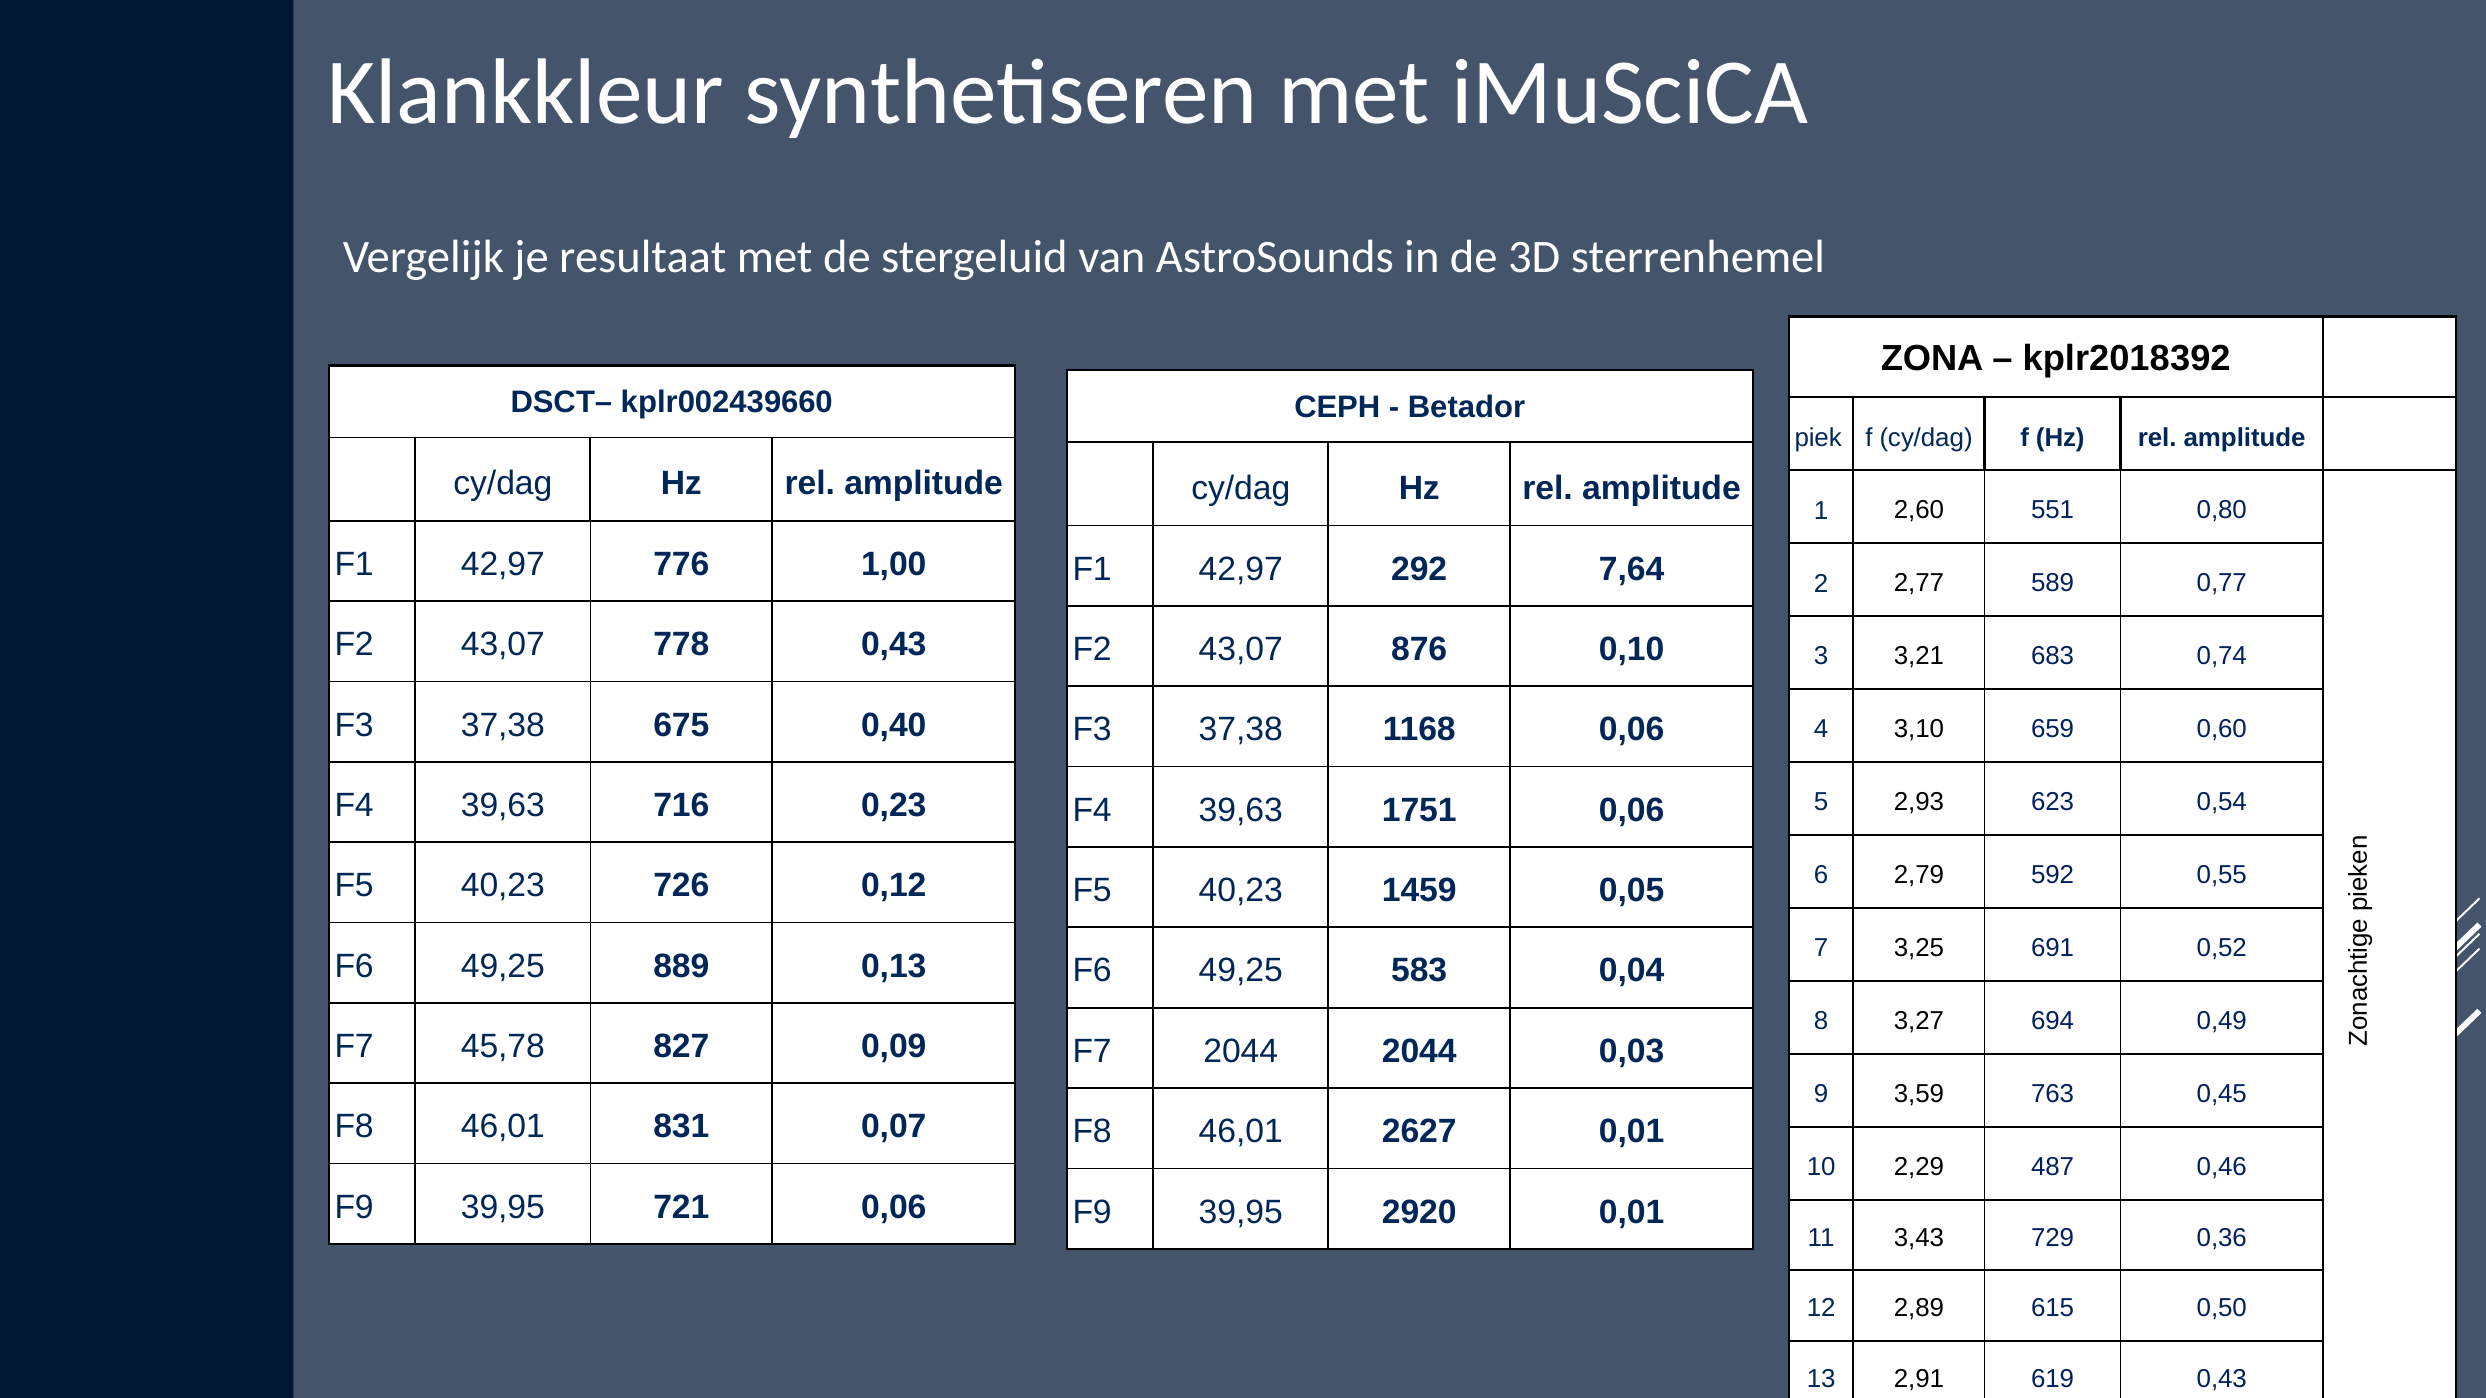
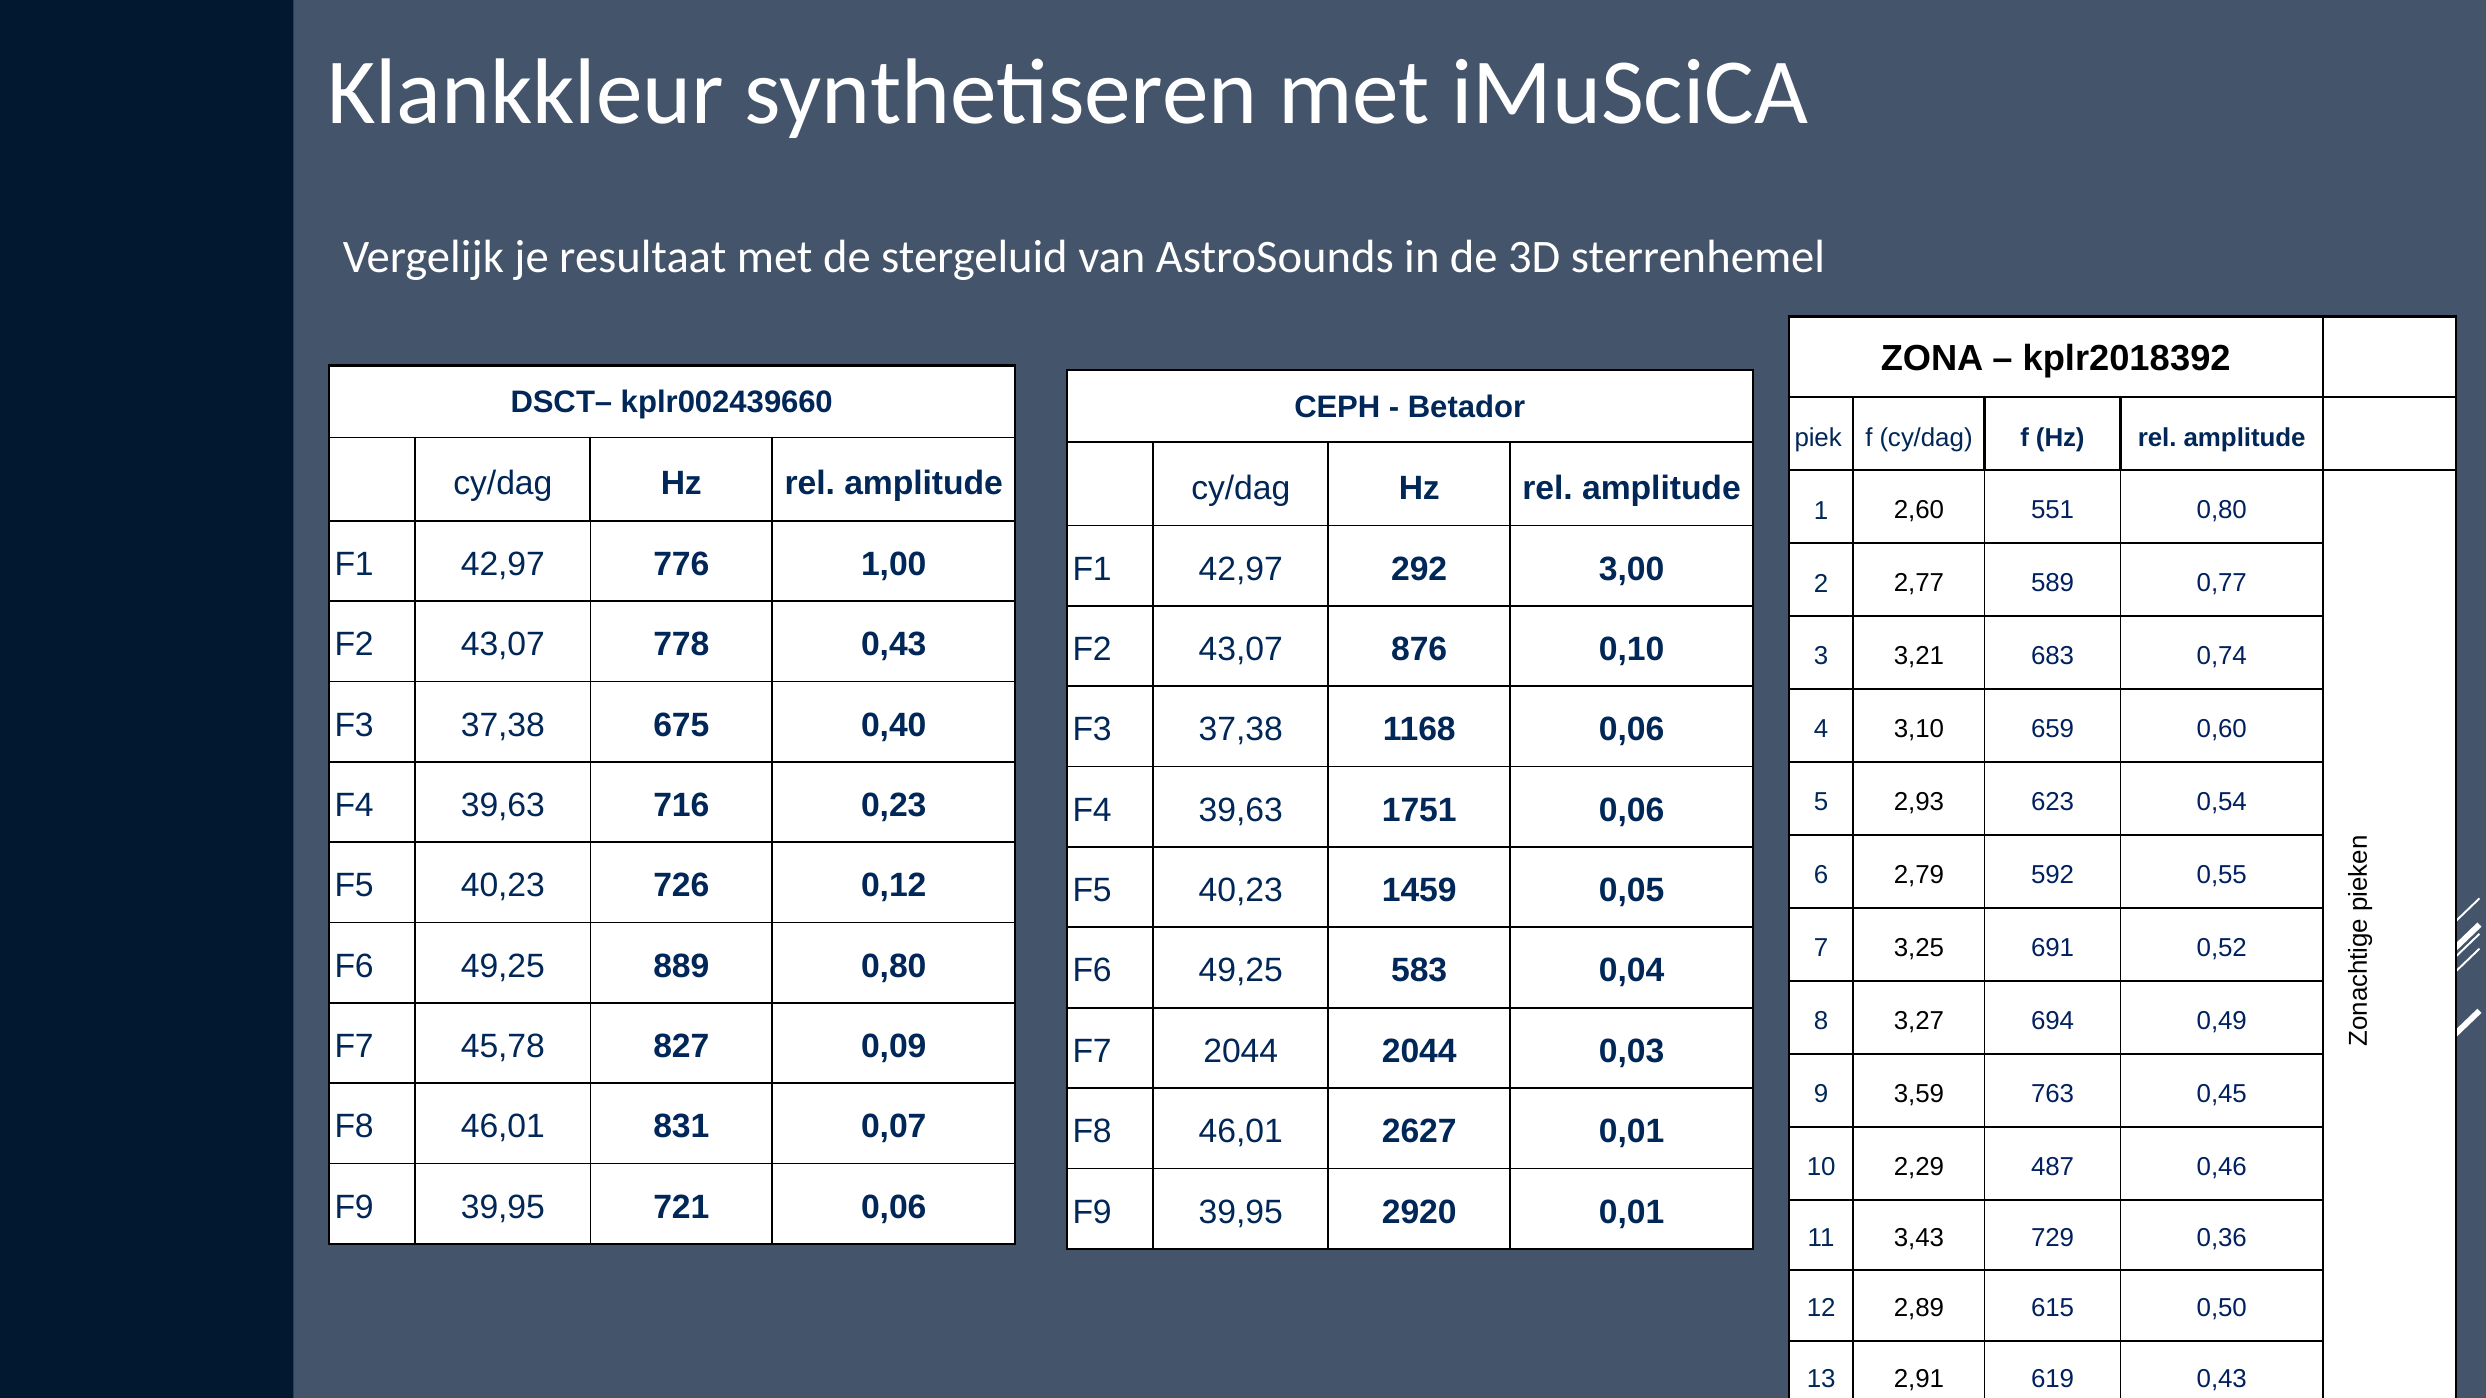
7,64: 7,64 -> 3,00 (1632, 569)
889 0,13: 0,13 -> 0,80 (894, 966)
